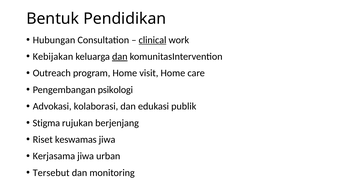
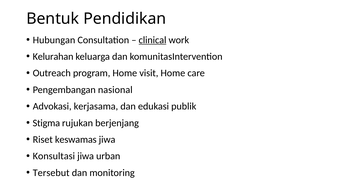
Kebijakan: Kebijakan -> Kelurahan (53, 57)
dan underline: present -> none (120, 57)
psikologi: psikologi -> nasional (115, 90)
kolaborasi: kolaborasi -> kerjasama (96, 106)
Kerjasama: Kerjasama -> Konsultasi (54, 156)
